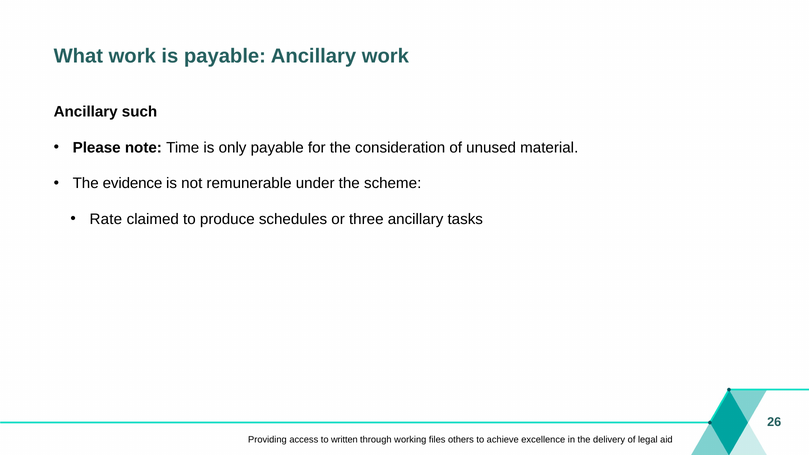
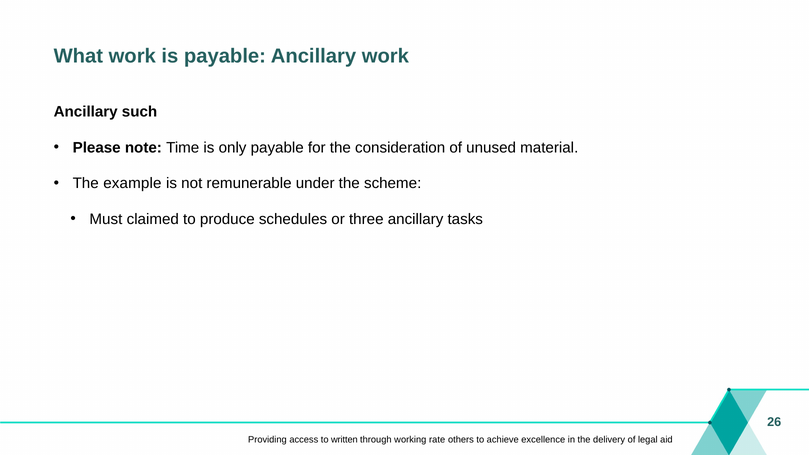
evidence: evidence -> example (132, 183)
Rate: Rate -> Must (106, 219)
files: files -> rate (437, 440)
